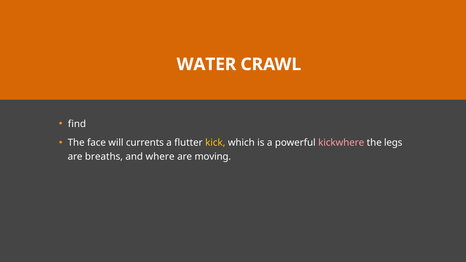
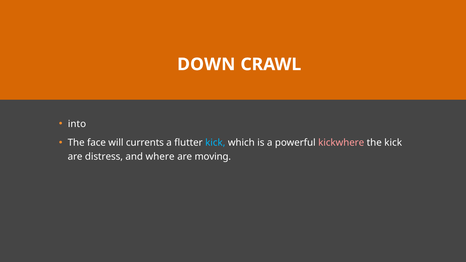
WATER: WATER -> DOWN (206, 64)
find: find -> into (77, 124)
kick colour: yellow -> light blue (215, 143)
the legs: legs -> kick (393, 143)
breaths: breaths -> distress (104, 157)
